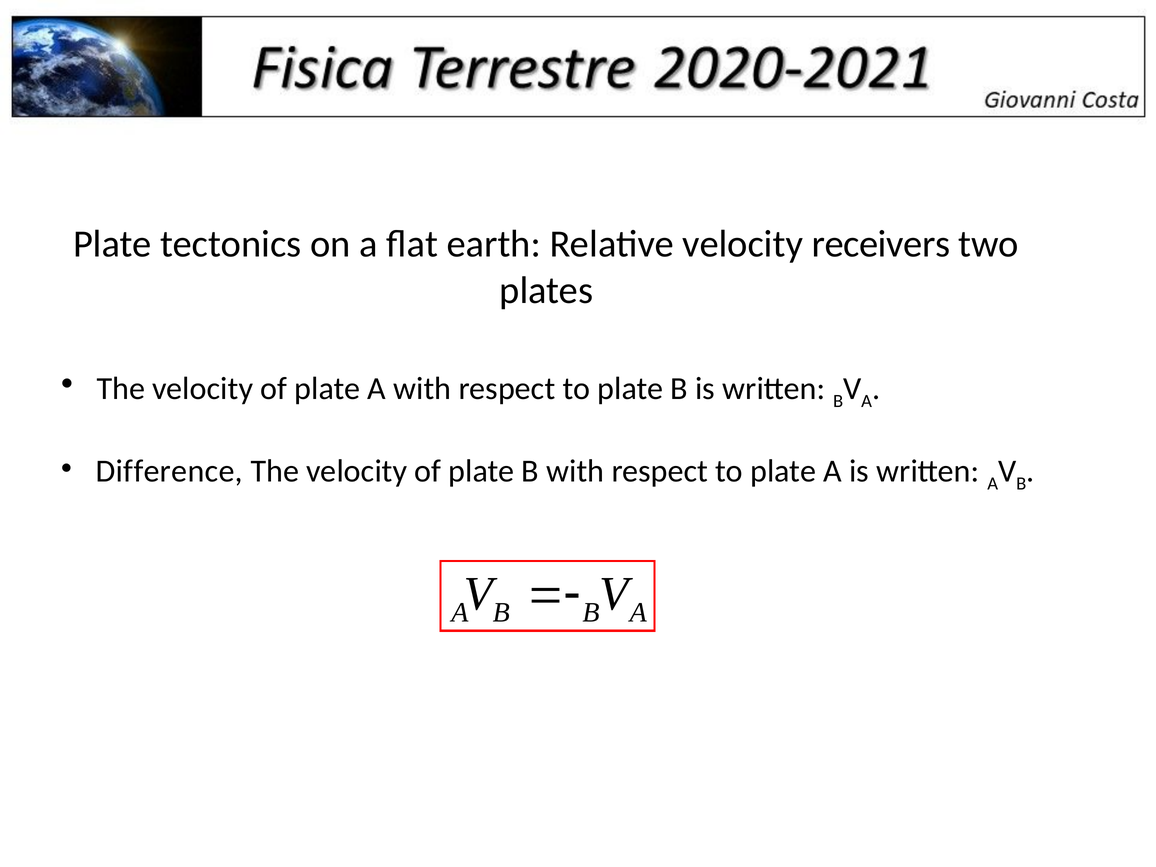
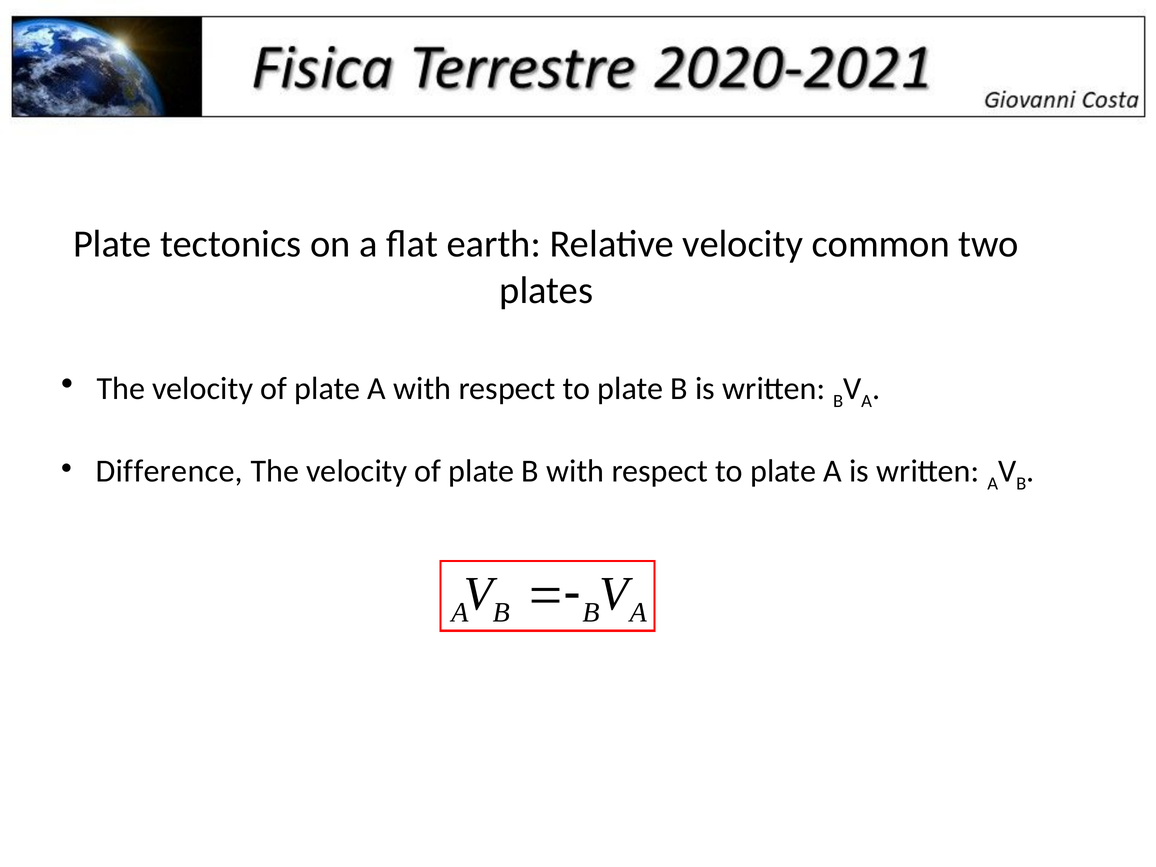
receivers: receivers -> common (881, 244)
